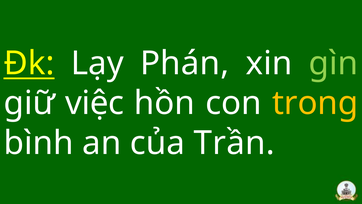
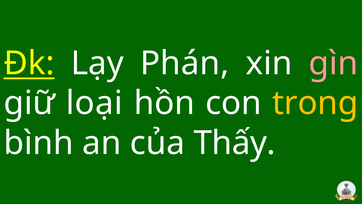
gìn colour: light green -> pink (333, 63)
việc: việc -> loại (94, 103)
Trần: Trần -> Thấy (235, 143)
